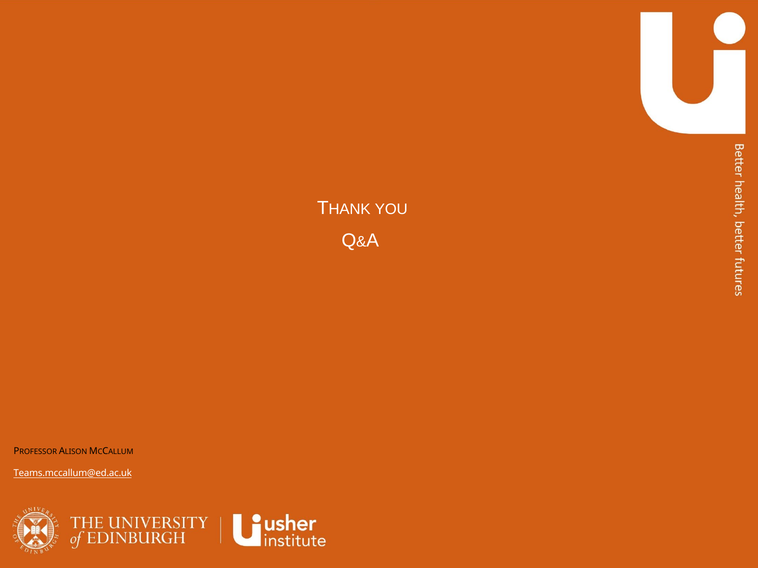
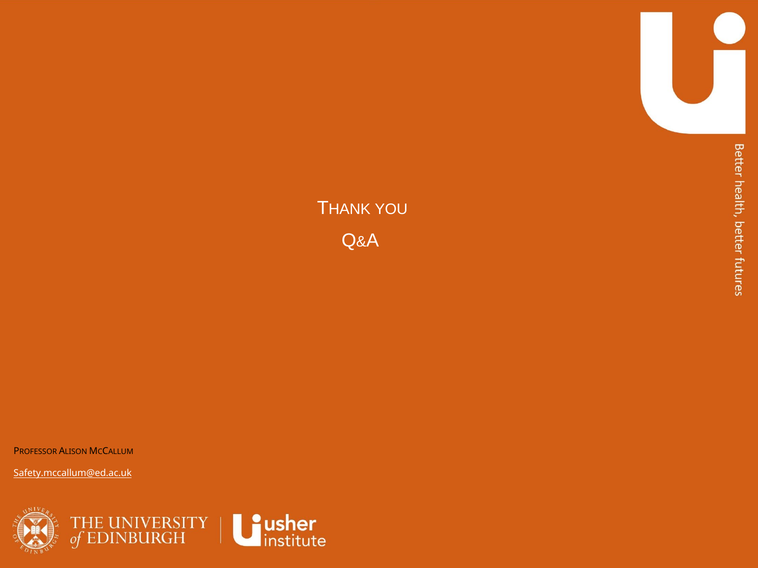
Teams.mccallum@ed.ac.uk: Teams.mccallum@ed.ac.uk -> Safety.mccallum@ed.ac.uk (73, 474)
